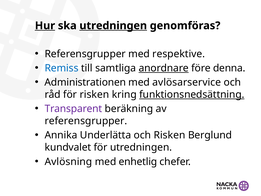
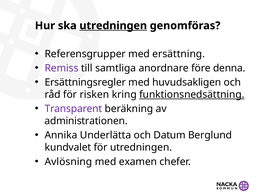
Hur underline: present -> none (45, 26)
respektive: respektive -> ersättning (179, 54)
Remiss colour: blue -> purple (62, 68)
anordnare underline: present -> none (164, 68)
Administrationen: Administrationen -> Ersättningsregler (85, 82)
avlösarservice: avlösarservice -> huvudsakligen (187, 82)
referensgrupper: referensgrupper -> administrationen (86, 121)
och Risken: Risken -> Datum (170, 135)
enhetlig: enhetlig -> examen (138, 161)
